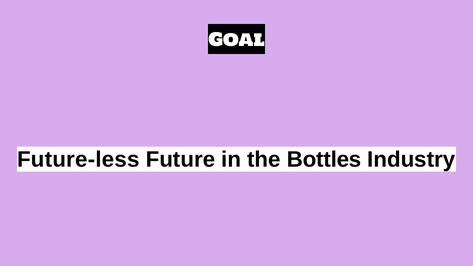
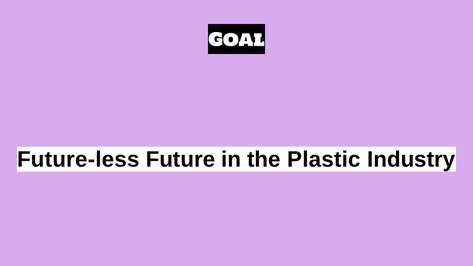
Bottles: Bottles -> Plastic (324, 159)
